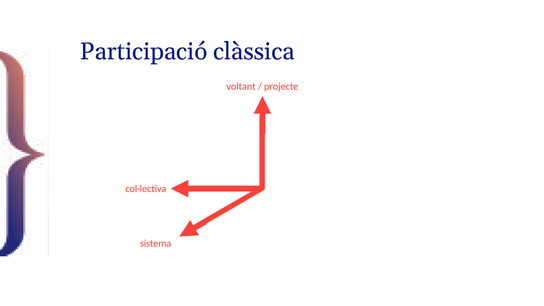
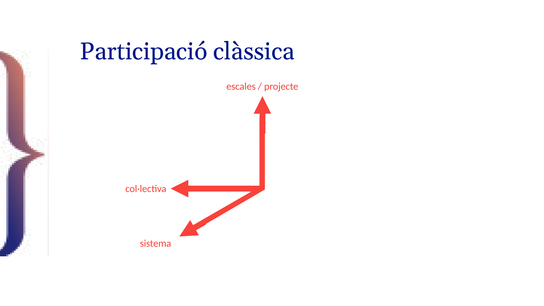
voltant: voltant -> escales (241, 86)
